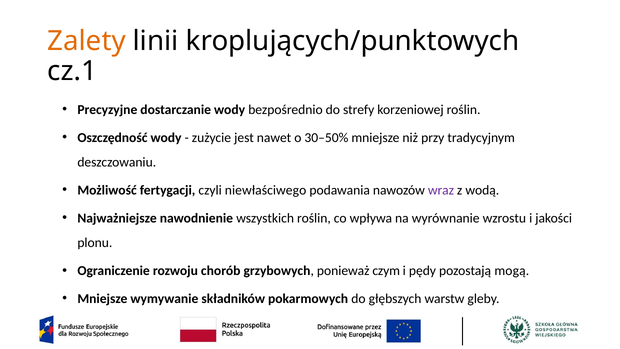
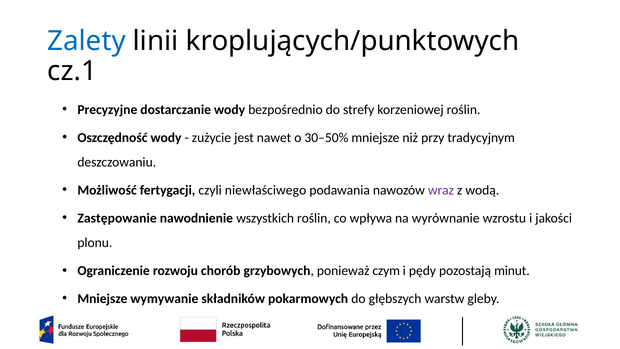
Zalety colour: orange -> blue (86, 41)
Najważniejsze: Najważniejsze -> Zastępowanie (117, 218)
mogą: mogą -> minut (512, 271)
